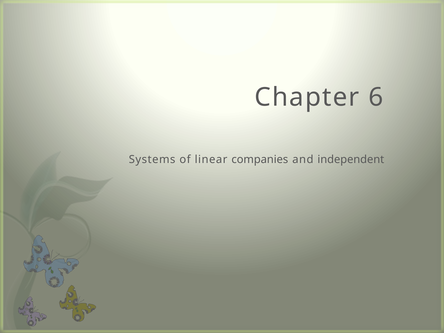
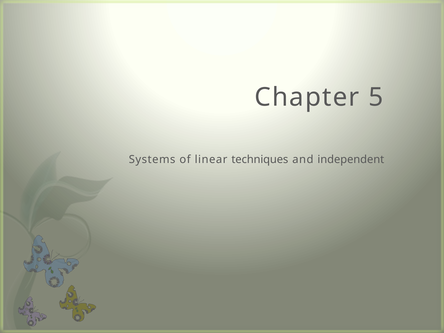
6: 6 -> 5 (376, 97)
companies: companies -> techniques (260, 160)
